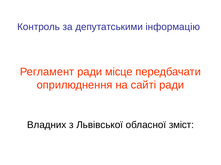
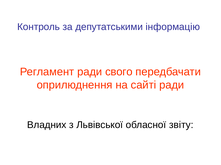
місце: місце -> свого (119, 72)
зміст: зміст -> звіту (181, 125)
